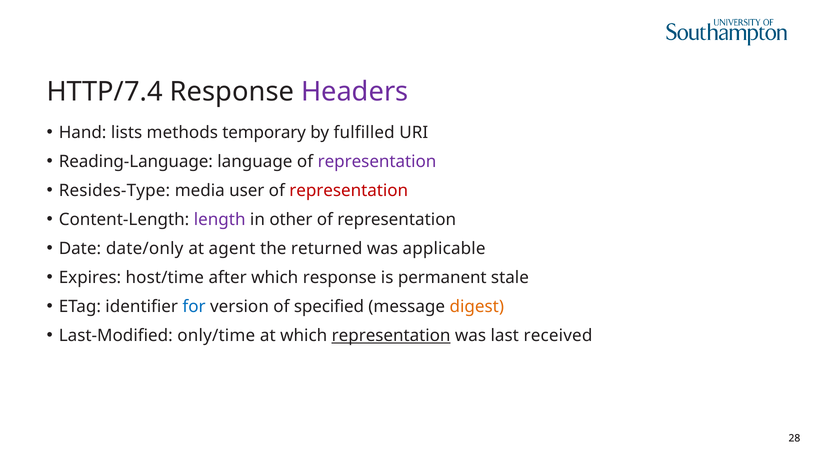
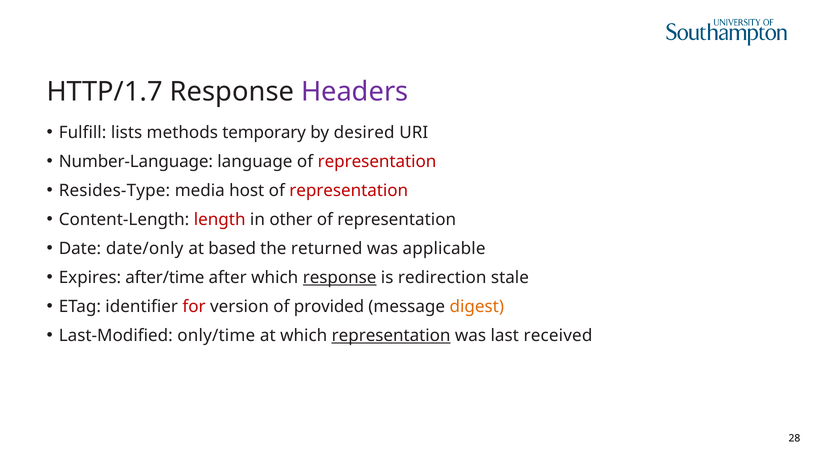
HTTP/7.4: HTTP/7.4 -> HTTP/1.7 (105, 92)
Hand: Hand -> Fulfill (83, 133)
fulfilled: fulfilled -> desired (364, 133)
Reading-Language: Reading-Language -> Number-Language (136, 162)
representation colour: purple -> red (377, 162)
user: user -> host (247, 191)
length colour: purple -> red (220, 220)
agent: agent -> based (232, 249)
host/time: host/time -> after/time (165, 278)
response underline: none -> present (340, 278)
permanent: permanent -> redirection (442, 278)
for colour: blue -> red (194, 307)
specified: specified -> provided (329, 307)
